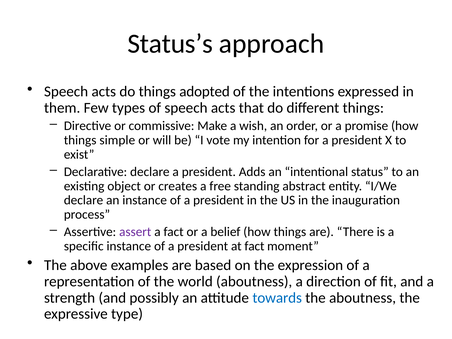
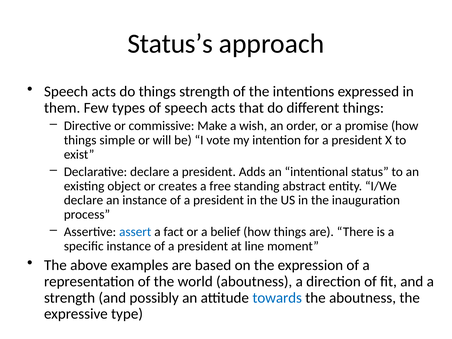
things adopted: adopted -> strength (205, 91)
assert colour: purple -> blue (135, 232)
at fact: fact -> line (254, 246)
